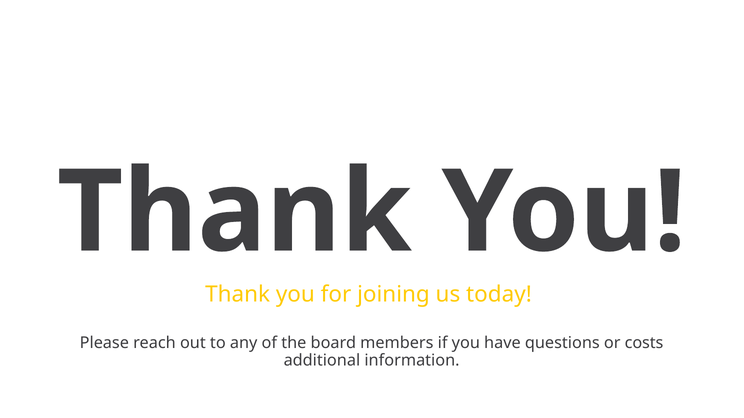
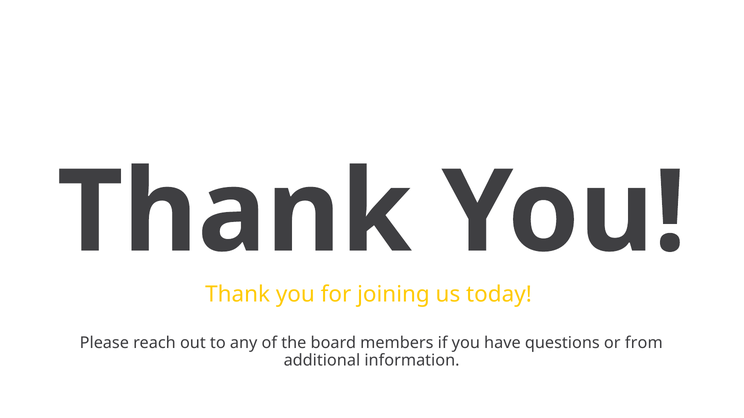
costs: costs -> from (644, 343)
